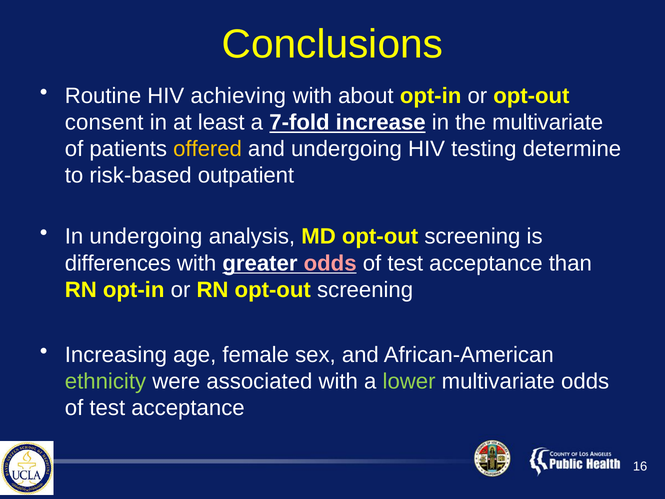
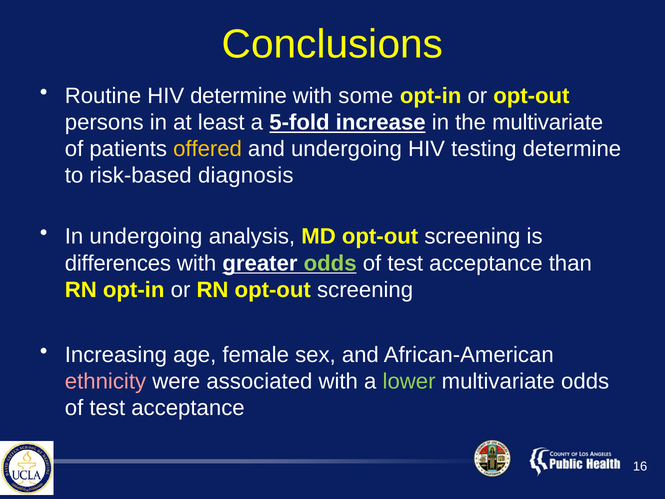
HIV achieving: achieving -> determine (239, 96)
about: about -> some (366, 96)
consent: consent -> persons (104, 122)
7-fold: 7-fold -> 5-fold (299, 122)
outpatient: outpatient -> diagnosis (246, 176)
odds colour: pink -> light green (330, 263)
ethnicity colour: light green -> pink (105, 381)
